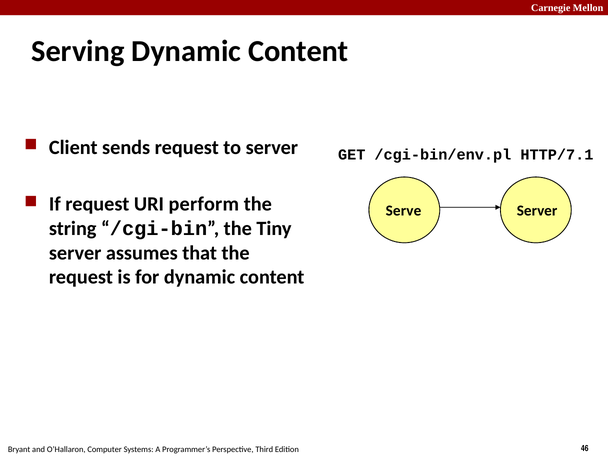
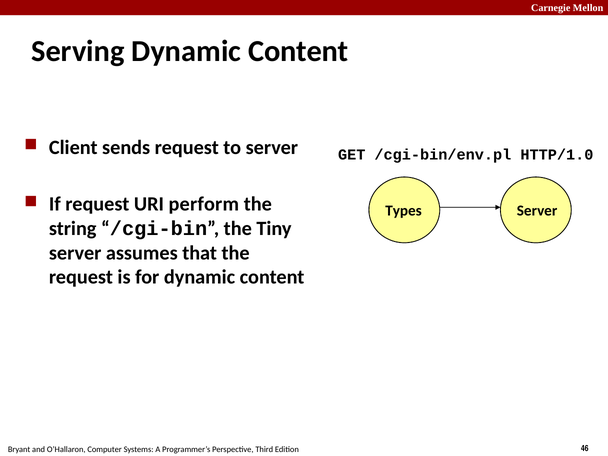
HTTP/7.1: HTTP/7.1 -> HTTP/1.0 (557, 155)
Serve: Serve -> Types (404, 211)
